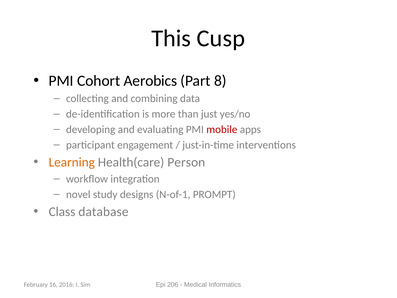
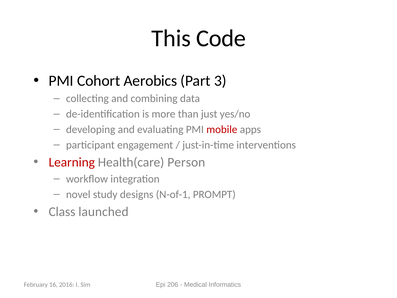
Cusp: Cusp -> Code (221, 38)
8: 8 -> 3 (220, 81)
Learning colour: orange -> red (72, 162)
database: database -> launched (103, 212)
